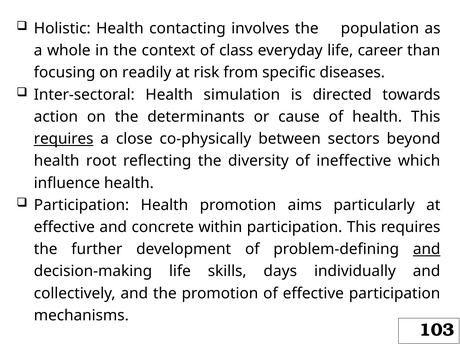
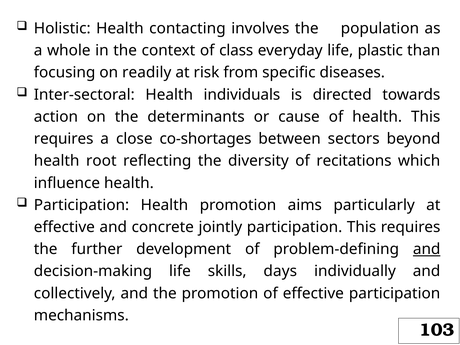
career: career -> plastic (380, 50)
simulation: simulation -> individuals (242, 95)
requires underline: present -> none (64, 139)
co-physically: co-physically -> co-shortages (206, 139)
ineffective: ineffective -> recitations (354, 161)
within: within -> jointly (220, 227)
